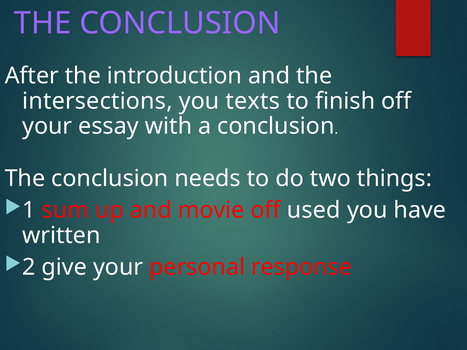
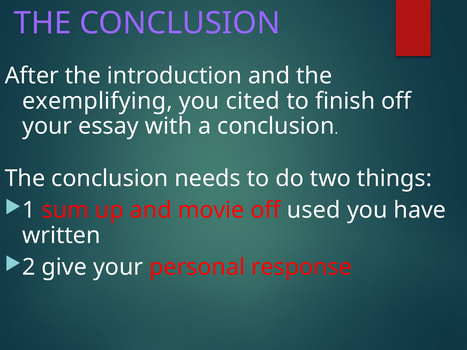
intersections: intersections -> exemplifying (97, 101)
texts: texts -> cited (253, 101)
